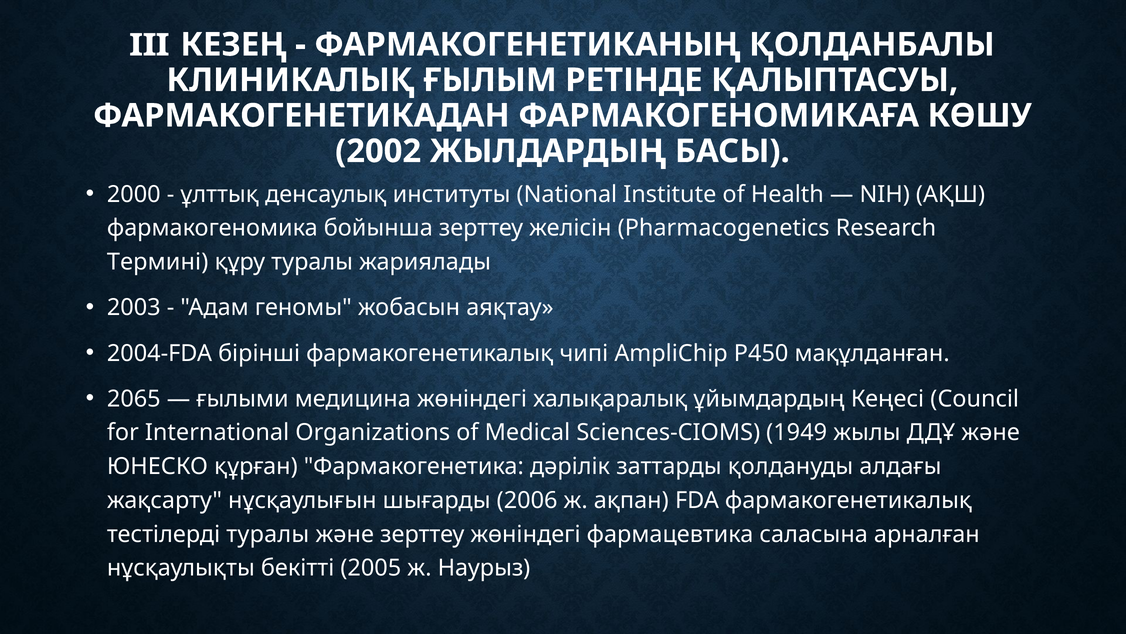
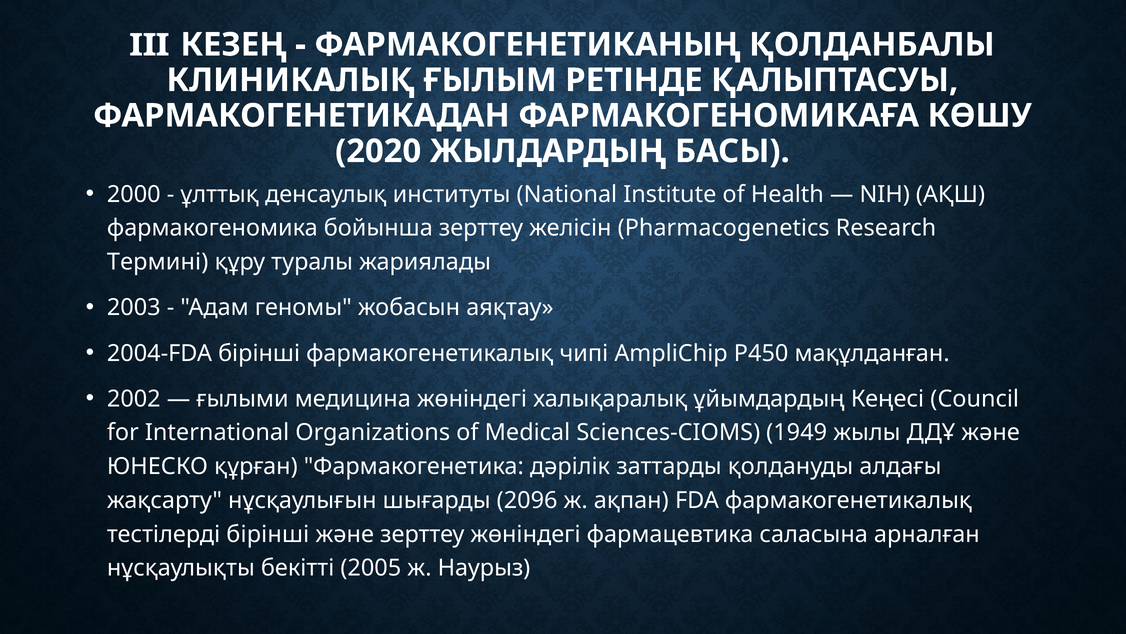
2002: 2002 -> 2020 (378, 151)
2065: 2065 -> 2002 (134, 398)
2006: 2006 -> 2096 (527, 500)
тестілерді туралы: туралы -> бірінші (268, 534)
